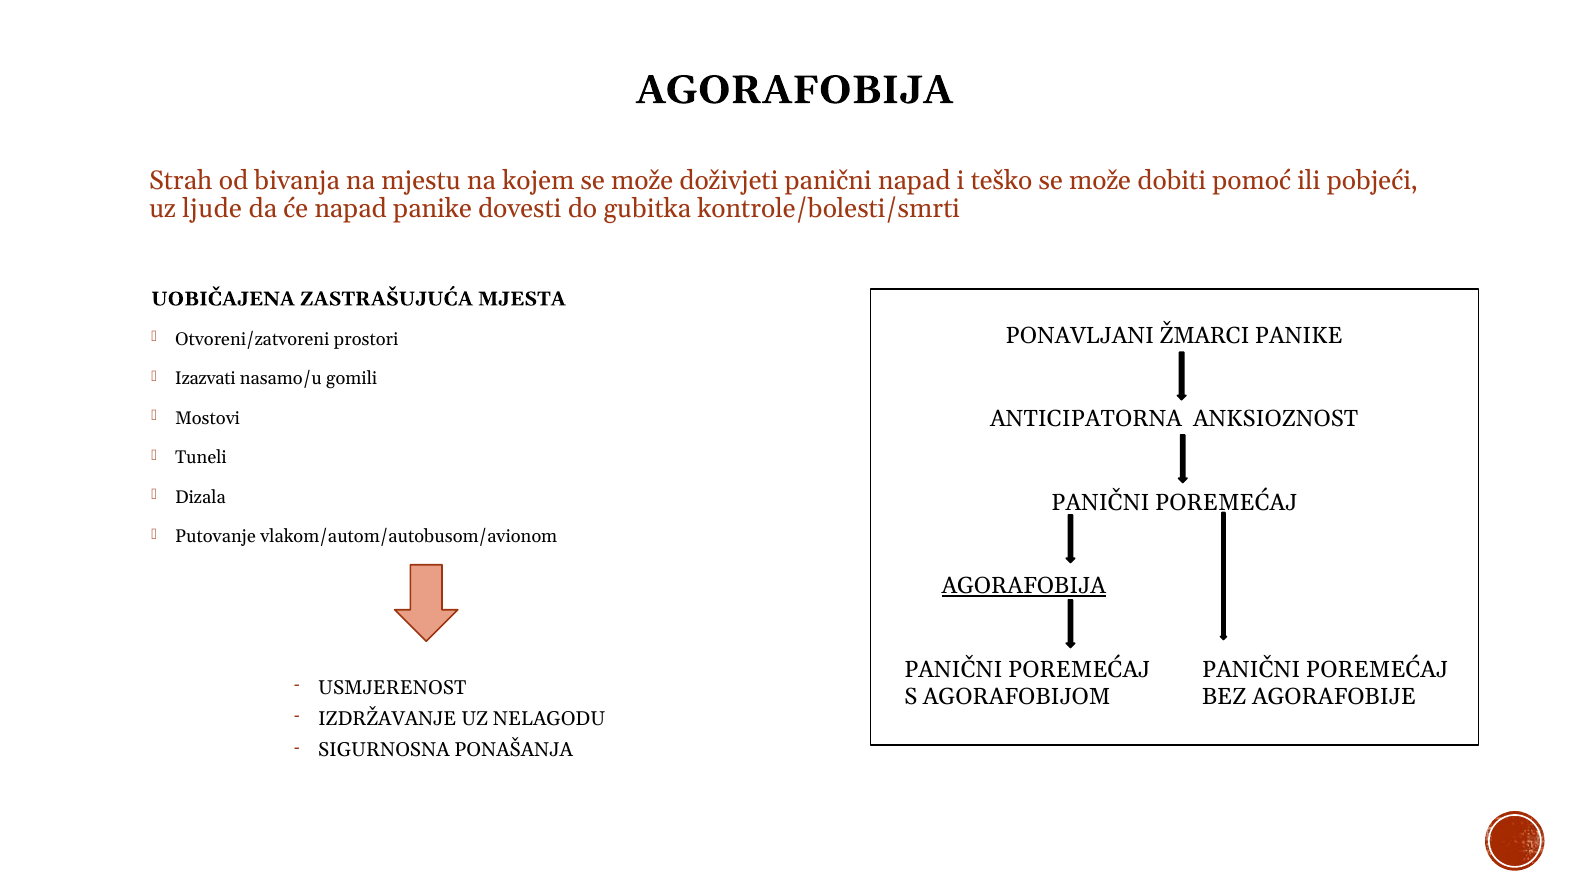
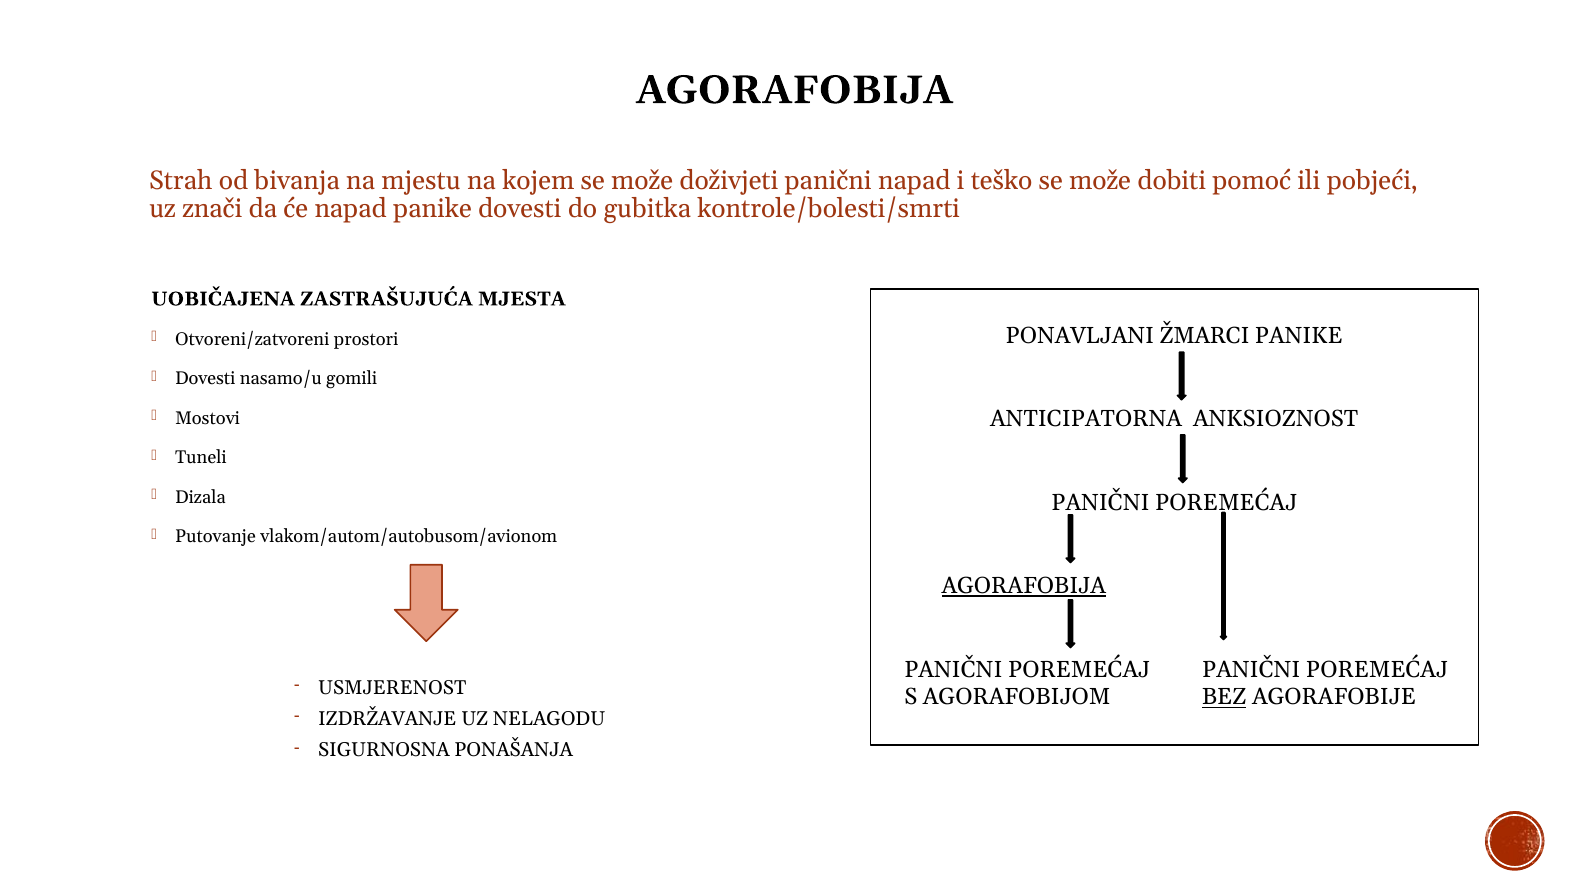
ljude: ljude -> znači (212, 209)
Izazvati: Izazvati -> Dovesti (205, 379)
BEZ underline: none -> present (1224, 697)
